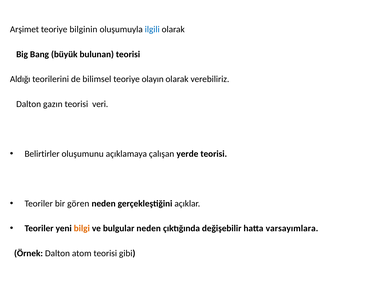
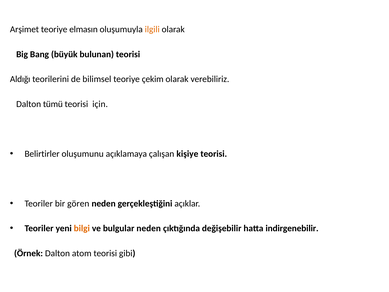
bilginin: bilginin -> elmasın (84, 29)
ilgili colour: blue -> orange (152, 29)
olayın: olayın -> çekim (153, 79)
gazın: gazın -> tümü (53, 104)
veri: veri -> için (100, 104)
yerde: yerde -> kişiye (187, 154)
varsayımlara: varsayımlara -> indirgenebilir (292, 228)
